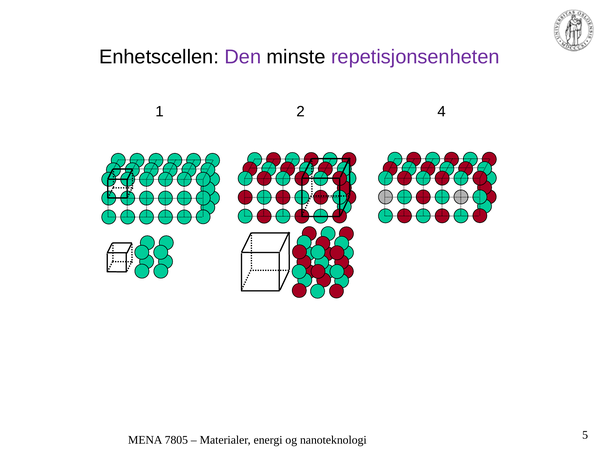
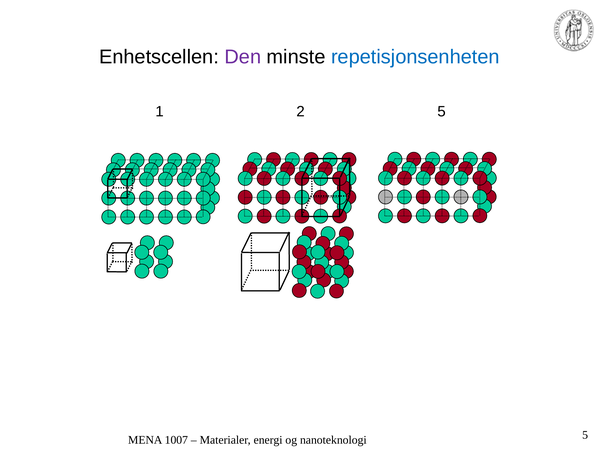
repetisjonsenheten colour: purple -> blue (415, 57)
2 4: 4 -> 5 (442, 112)
7805: 7805 -> 1007 (176, 440)
